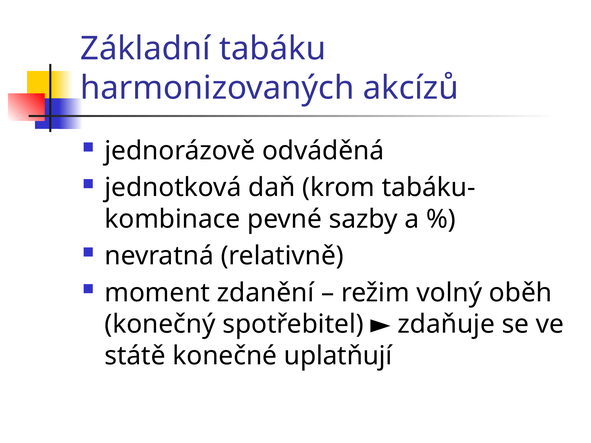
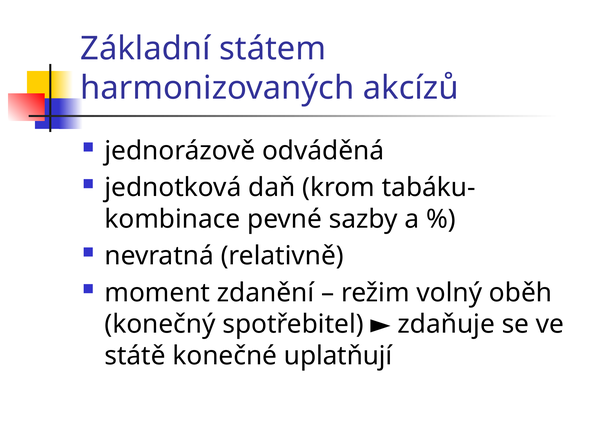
tabáku: tabáku -> státem (273, 49)
